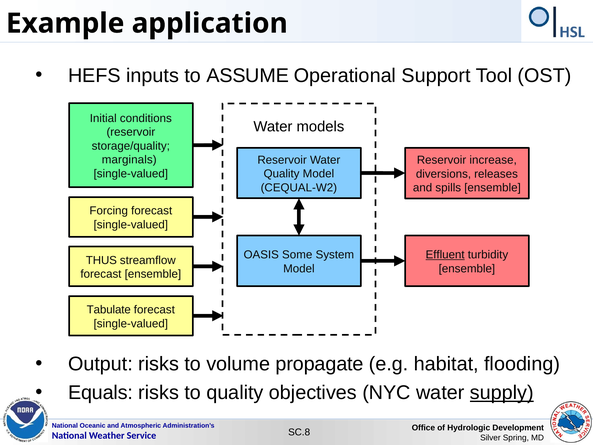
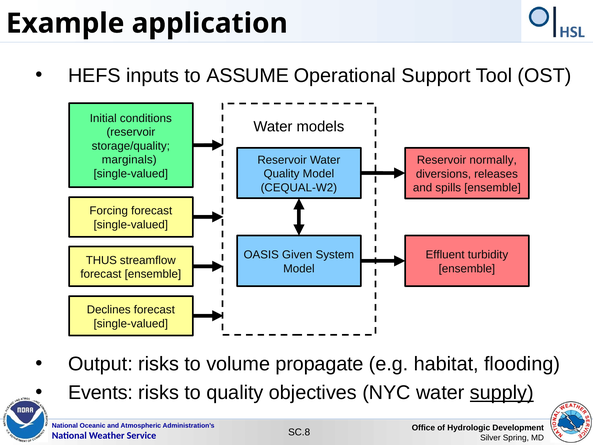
increase: increase -> normally (493, 160)
Some: Some -> Given (297, 255)
Effluent underline: present -> none (445, 255)
Tabulate: Tabulate -> Declines (109, 310)
Equals: Equals -> Events (101, 393)
